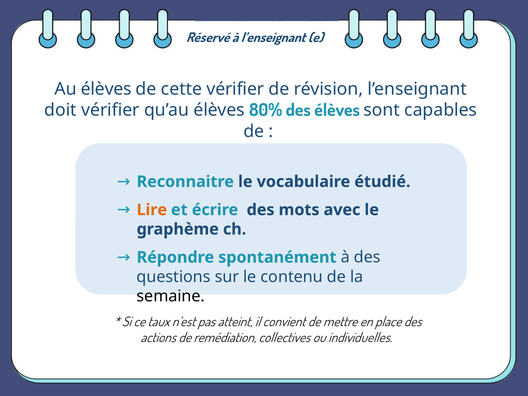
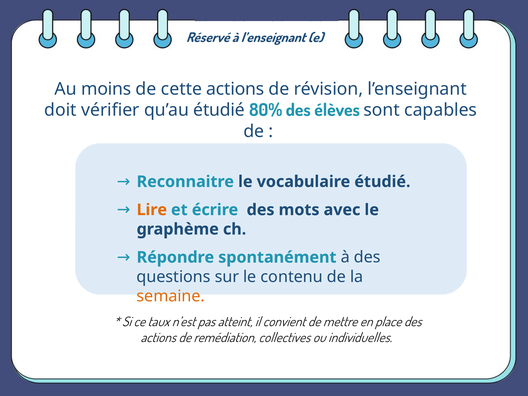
Au élèves: élèves -> moins (106, 89)
cette vérifier: vérifier -> actions (235, 89)
qu’au élèves: élèves -> étudié (219, 110)
semaine colour: black -> orange (171, 296)
